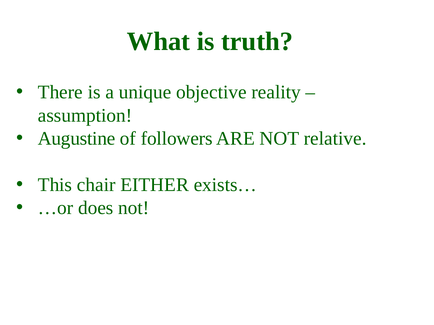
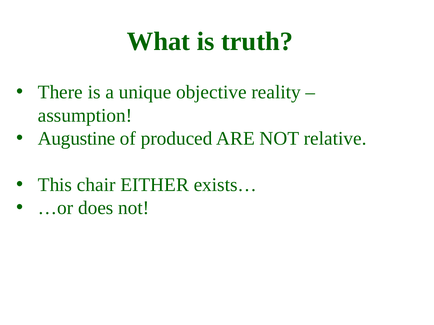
followers: followers -> produced (177, 139)
